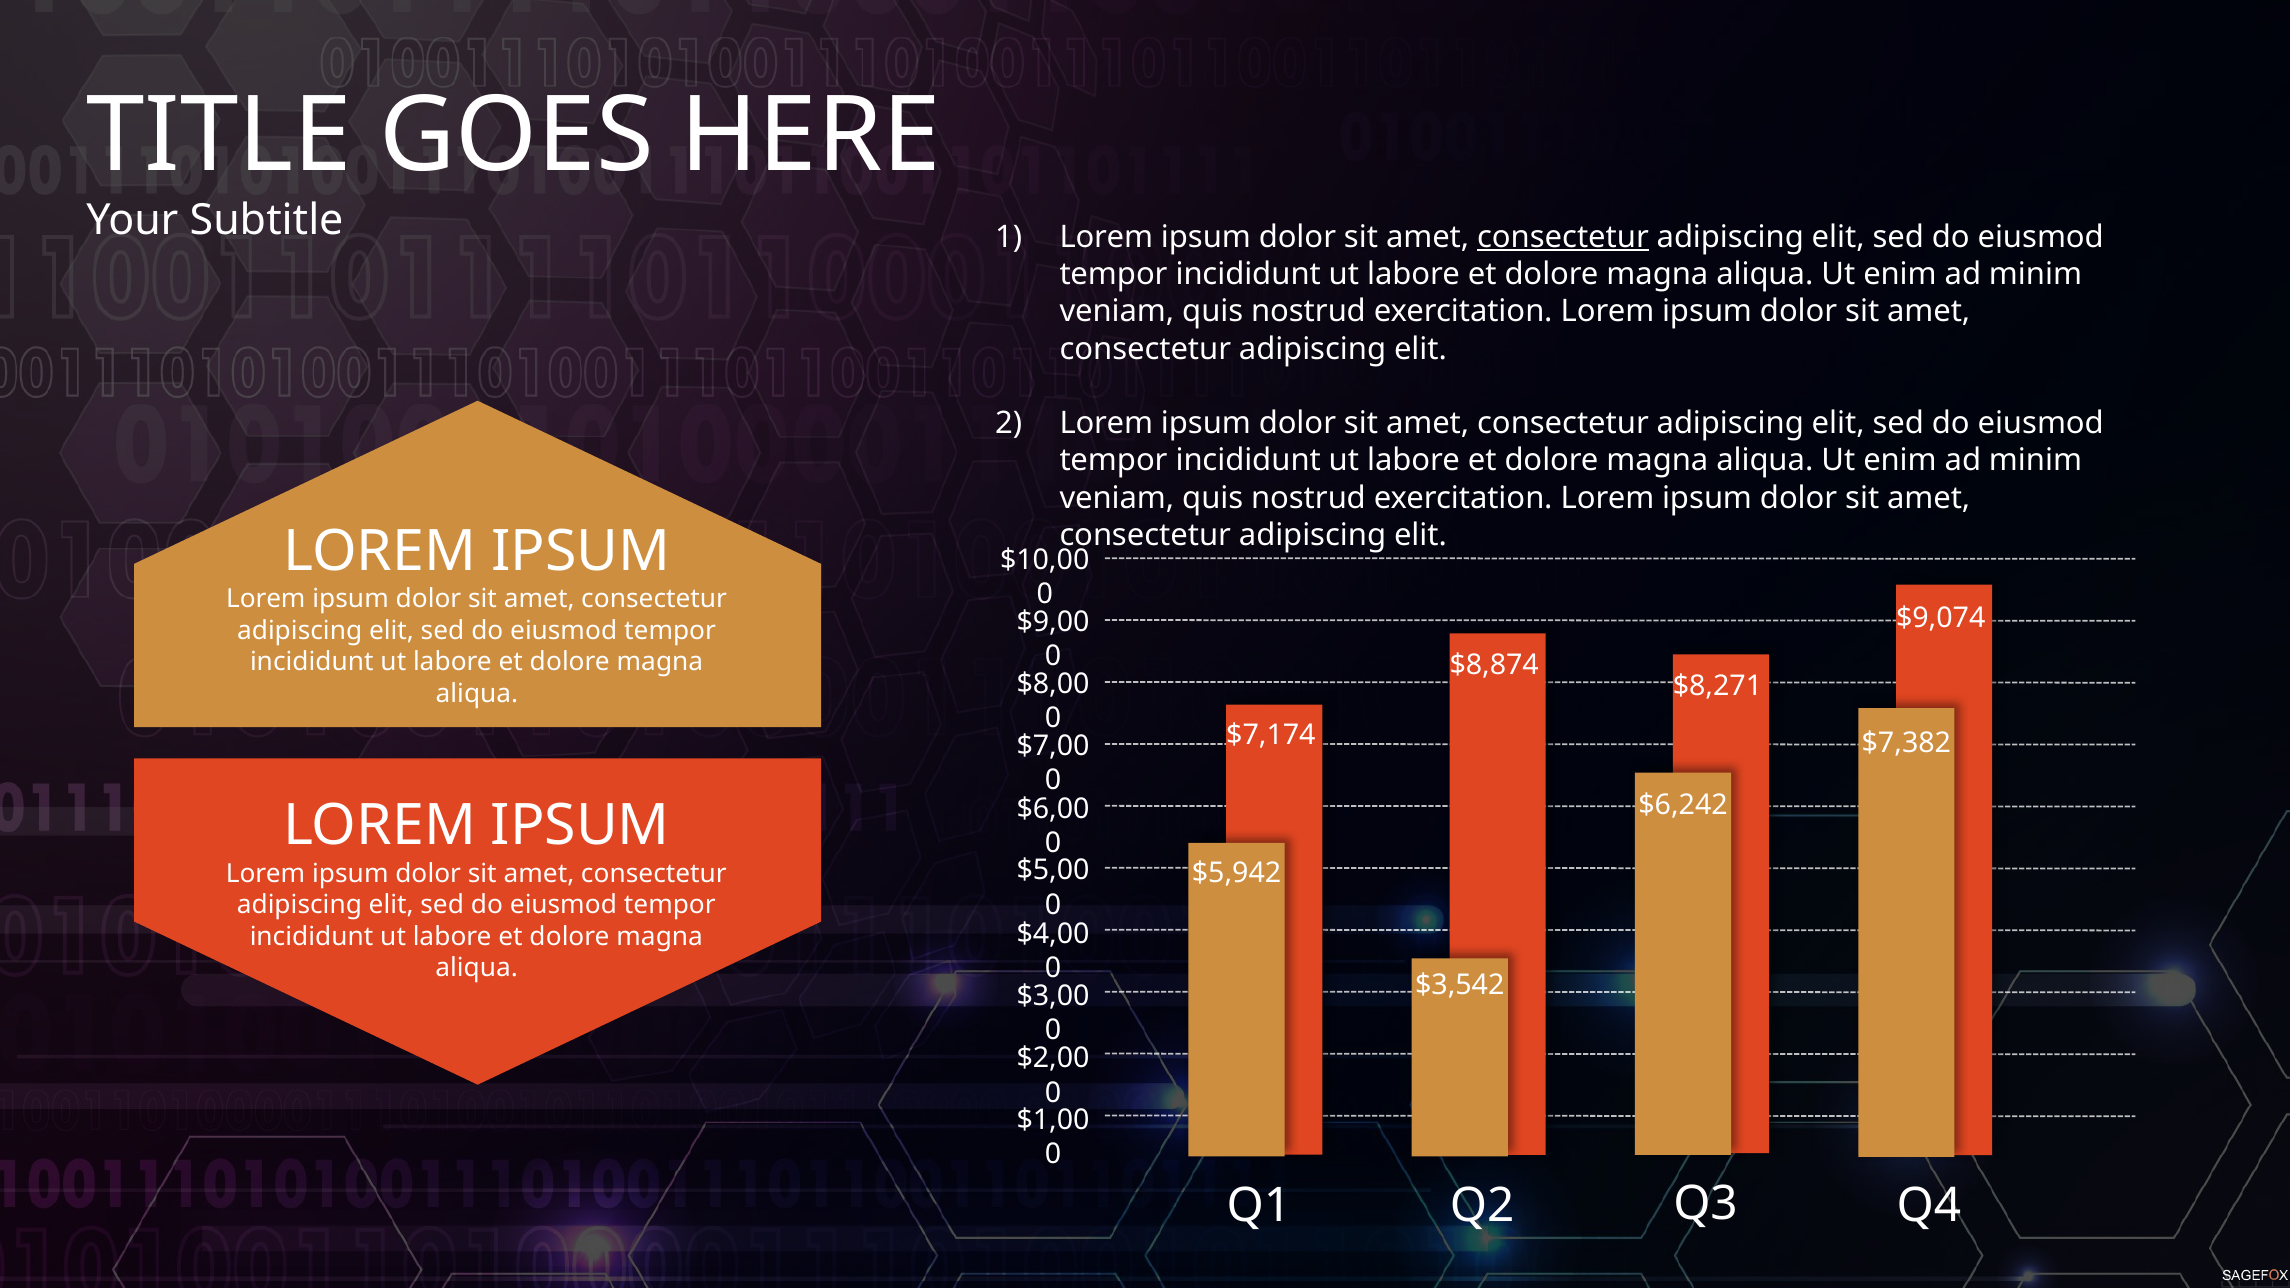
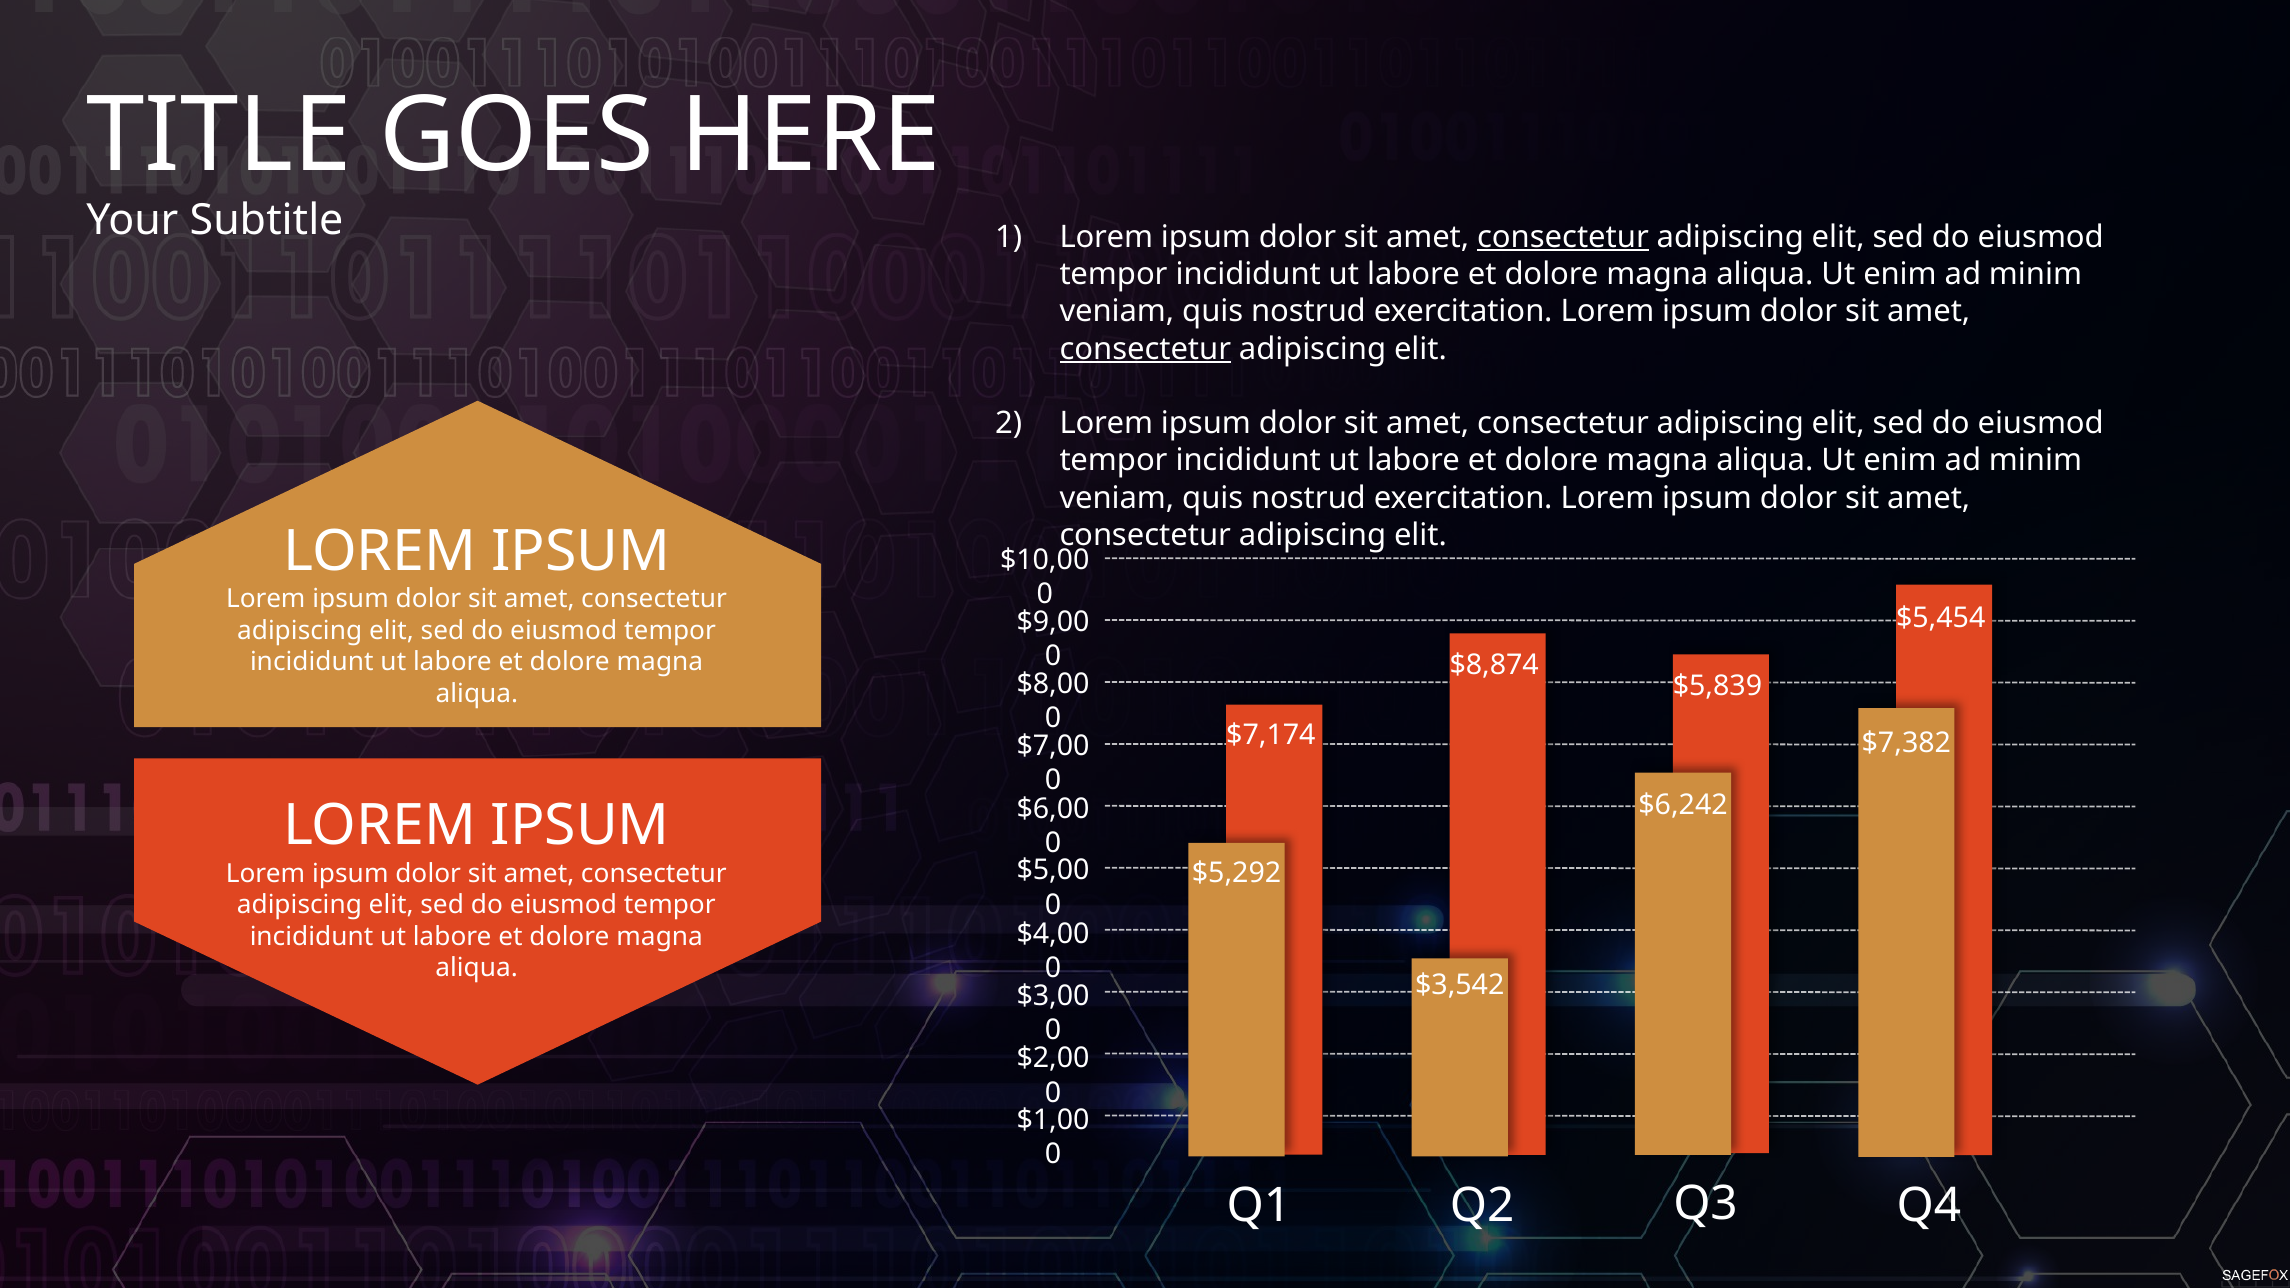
consectetur underline: none -> present (1145, 349)
$9,074: $9,074 -> $5,454 (1941, 618)
$8,271: $8,271 -> $5,839 (1717, 686)
$5,942: $5,942 -> $5,292 (1237, 873)
